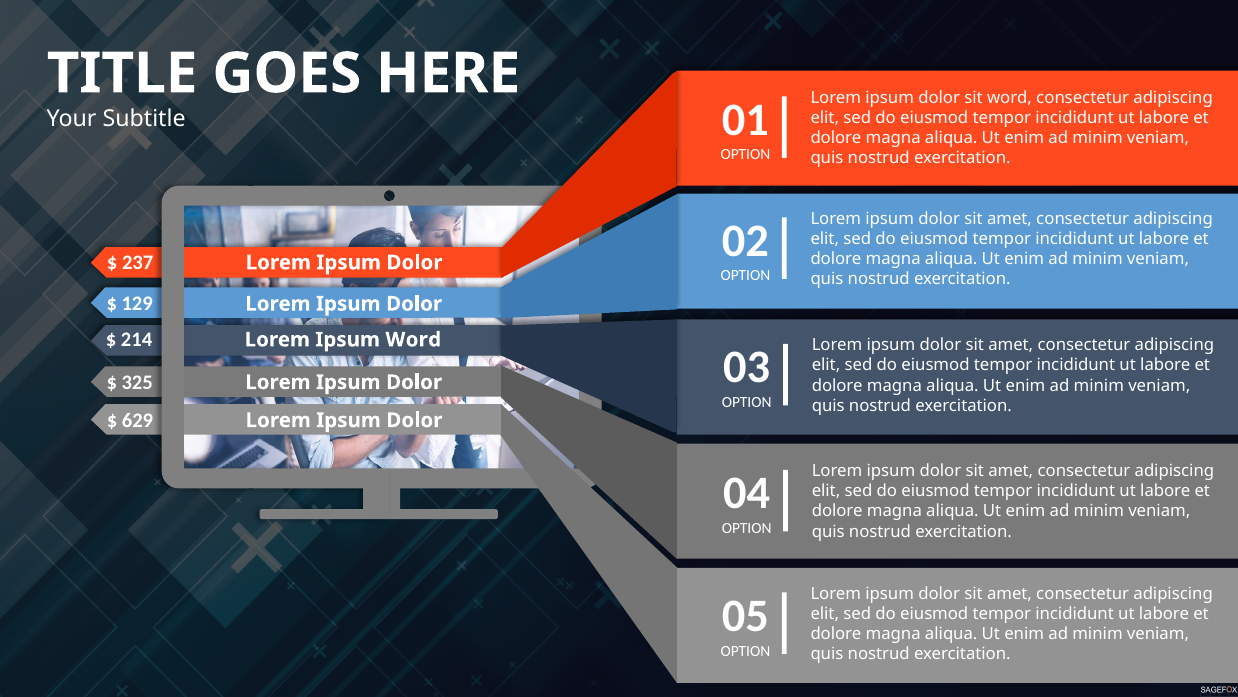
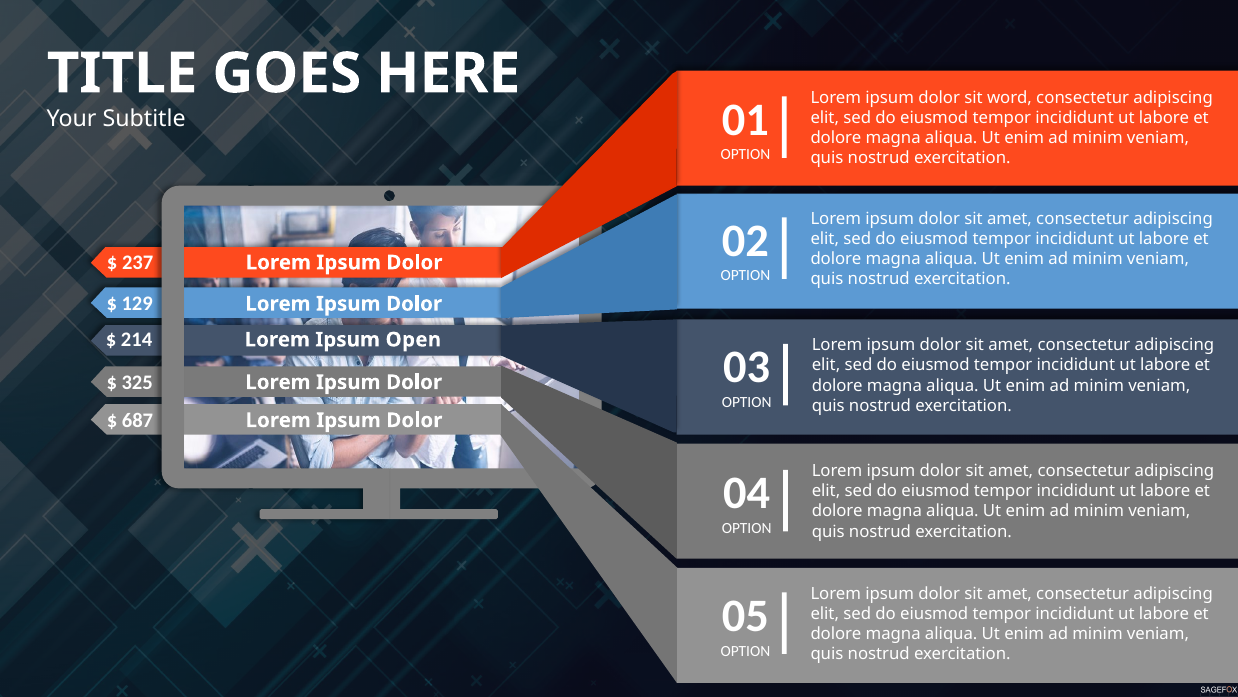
Ipsum Word: Word -> Open (413, 339)
629: 629 -> 687 (137, 420)
